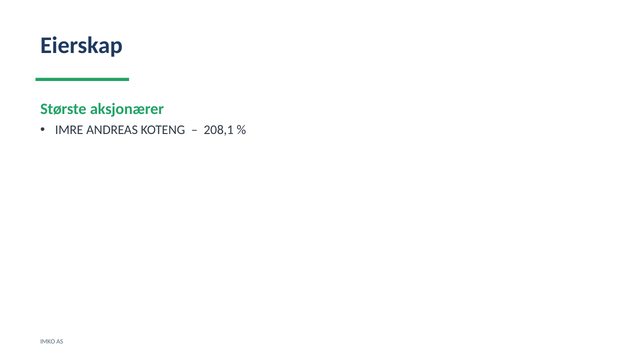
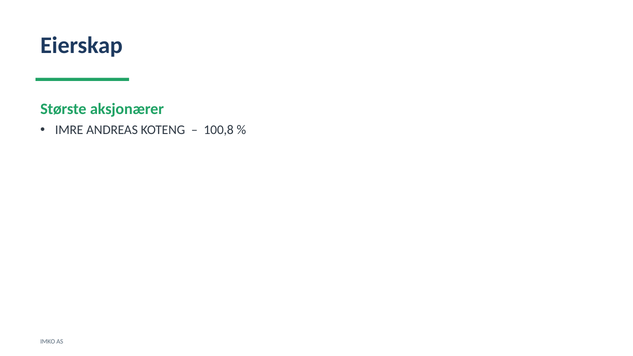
208,1: 208,1 -> 100,8 (219, 130)
